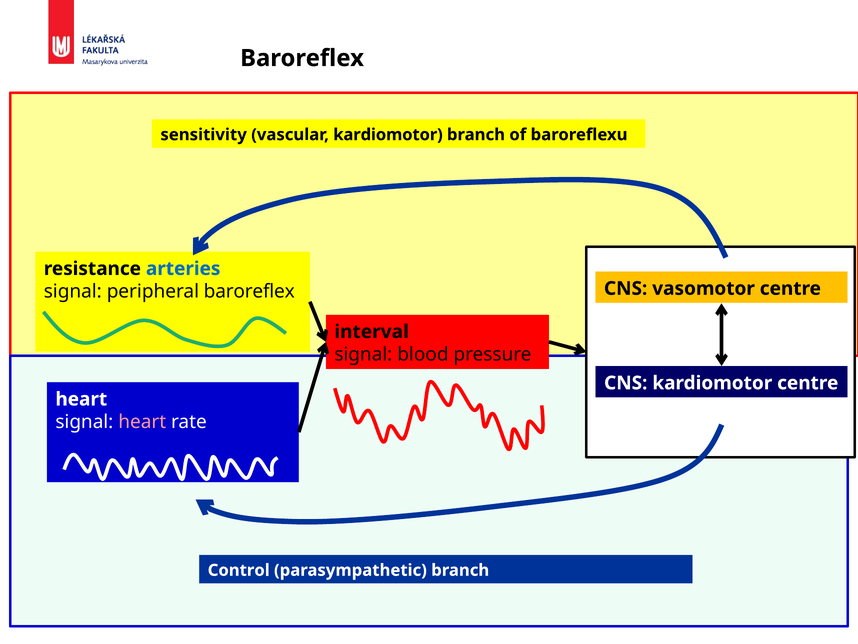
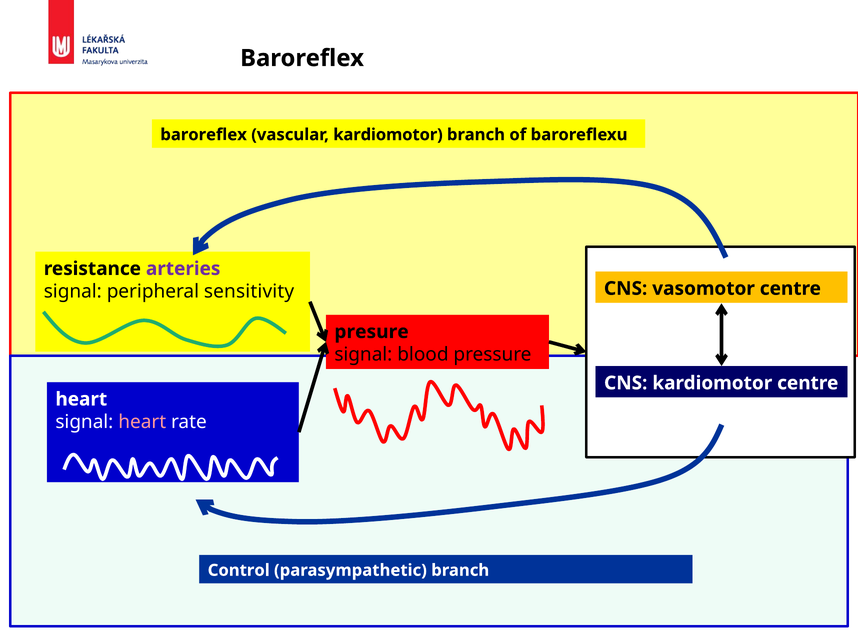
sensitivity: sensitivity -> baroreflex (204, 135)
arteries colour: blue -> purple (183, 268)
peripheral baroreflex: baroreflex -> sensitivity (249, 291)
interval: interval -> presure (372, 332)
